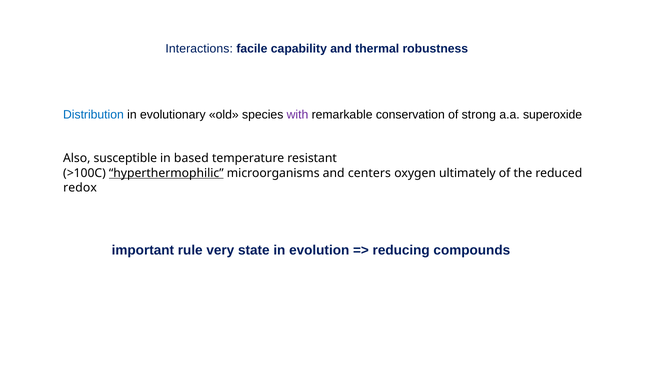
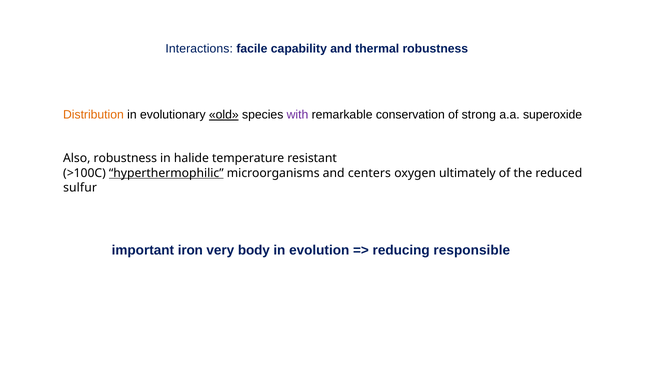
Distribution colour: blue -> orange (93, 115)
old underline: none -> present (224, 115)
Also susceptible: susceptible -> robustness (125, 158)
based: based -> halide (191, 158)
redox: redox -> sulfur (80, 188)
rule: rule -> iron (190, 250)
state: state -> body (254, 250)
compounds: compounds -> responsible (472, 250)
